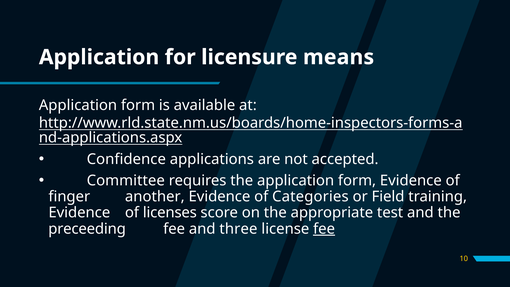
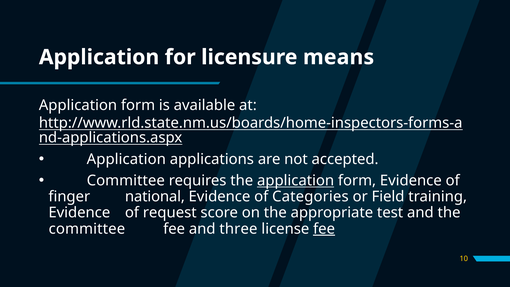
Confidence: Confidence -> Application (126, 159)
application underline: none -> present (296, 181)
another: another -> national (155, 197)
licenses: licenses -> request (170, 213)
preceeding: preceeding -> committee (87, 229)
